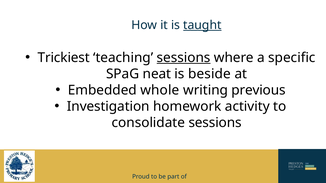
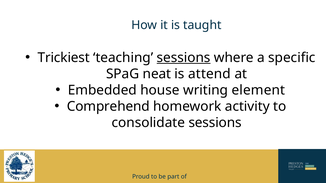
taught underline: present -> none (202, 25)
beside: beside -> attend (209, 74)
whole: whole -> house (160, 90)
previous: previous -> element (258, 90)
Investigation: Investigation -> Comprehend (108, 107)
